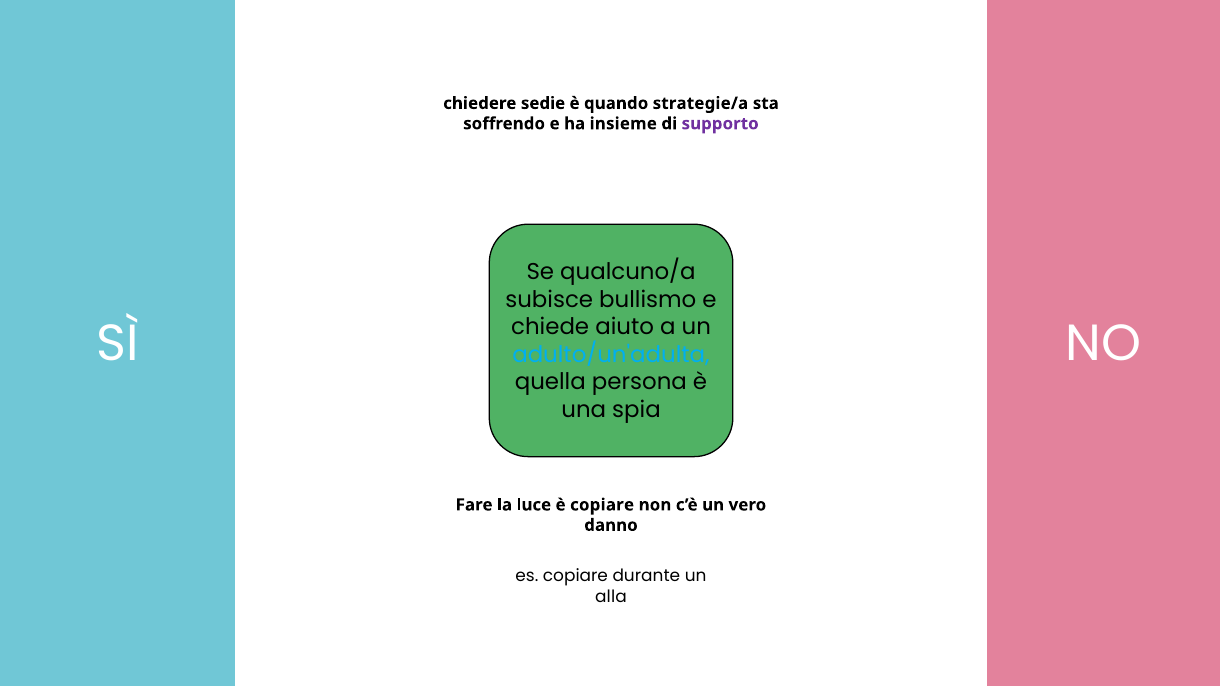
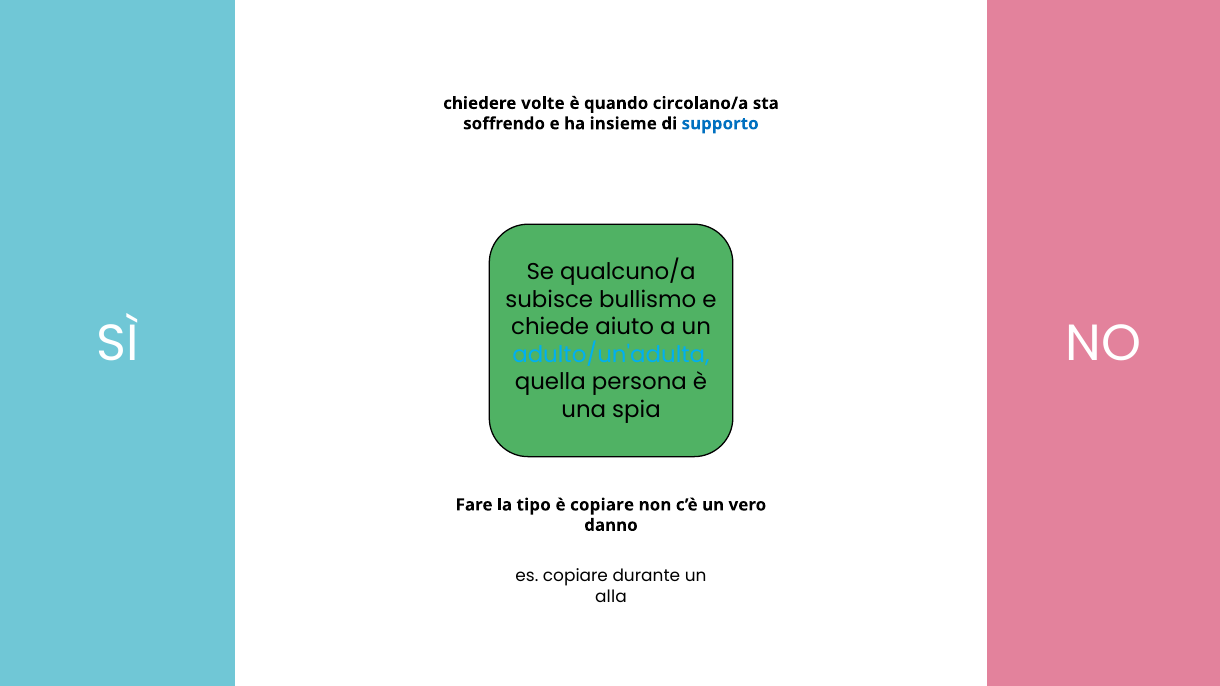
sedie: sedie -> volte (543, 103)
strategie/a: strategie/a -> circolano/a (700, 103)
supporto colour: purple -> blue (720, 124)
luce: luce -> tipo (534, 505)
